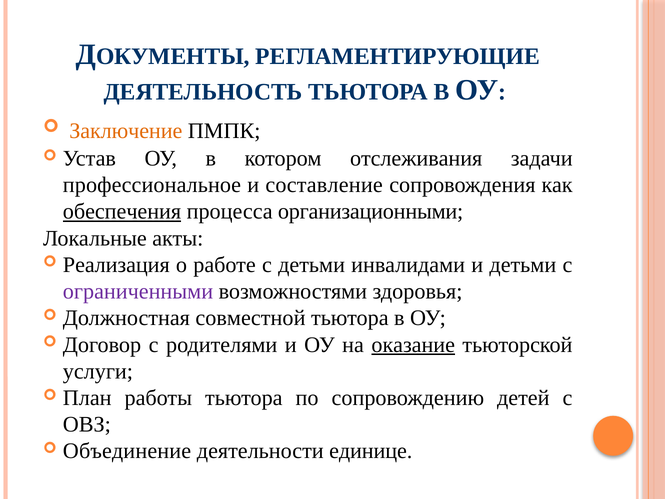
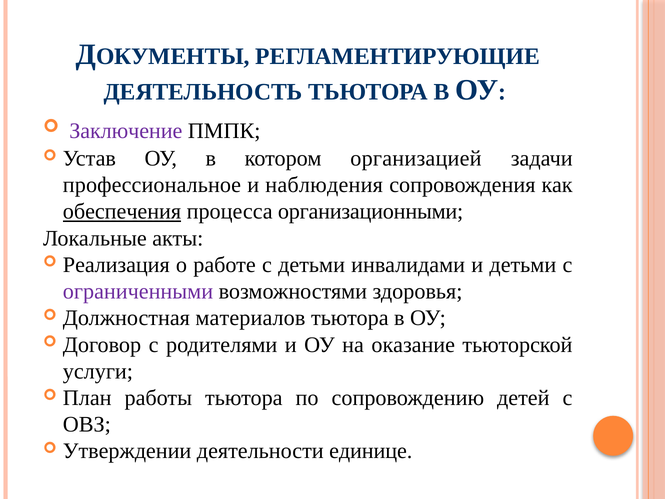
Заключение colour: orange -> purple (126, 131)
отслеживания: отслеживания -> организацией (416, 158)
составление: составление -> наблюдения (324, 185)
совместной: совместной -> материалов (250, 318)
оказание underline: present -> none (413, 345)
Объединение: Объединение -> Утверждении (127, 451)
